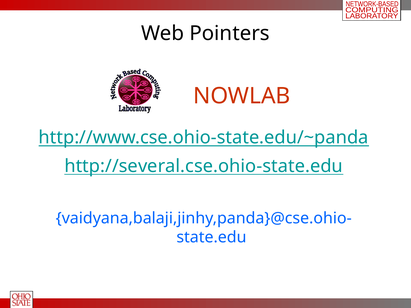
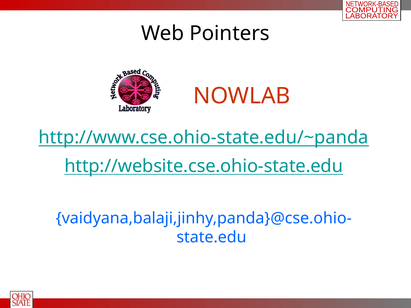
http://several.cse.ohio-state.edu: http://several.cse.ohio-state.edu -> http://website.cse.ohio-state.edu (204, 166)
